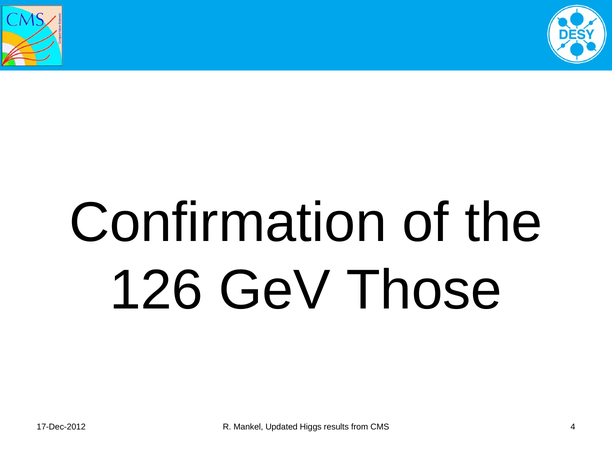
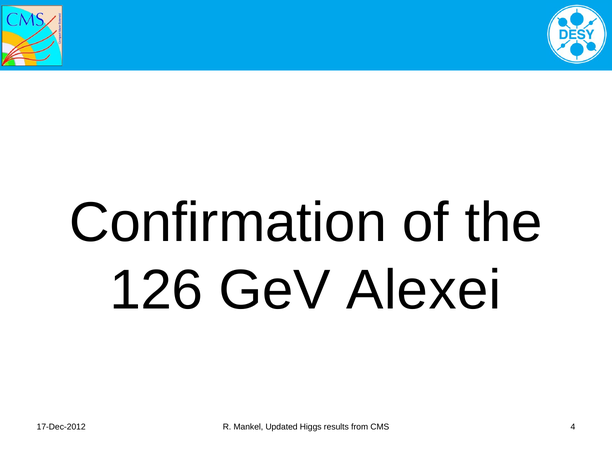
Those: Those -> Alexei (424, 290)
